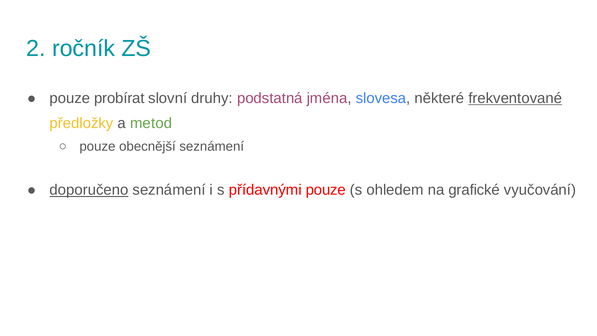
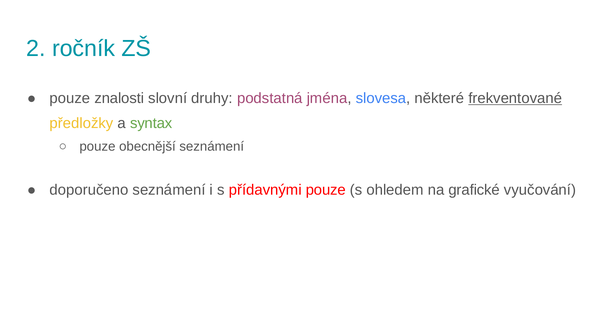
probírat: probírat -> znalosti (119, 98)
metod: metod -> syntax (151, 123)
doporučeno underline: present -> none (89, 190)
